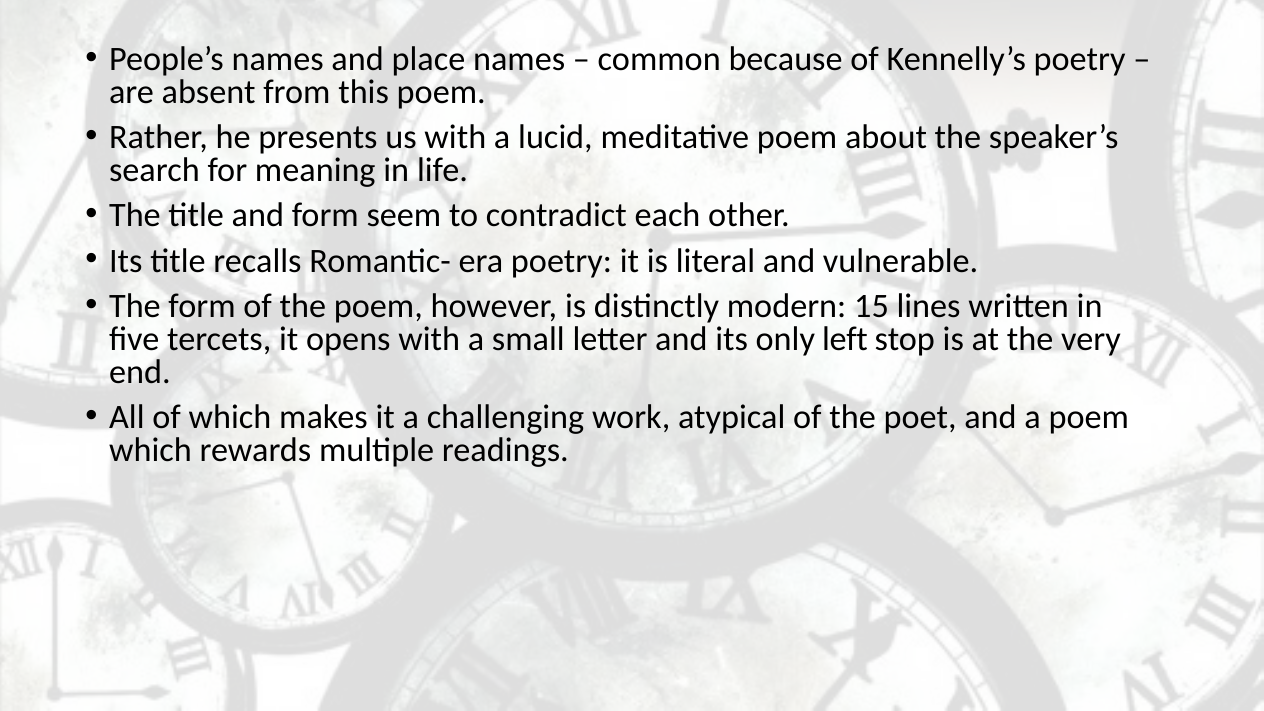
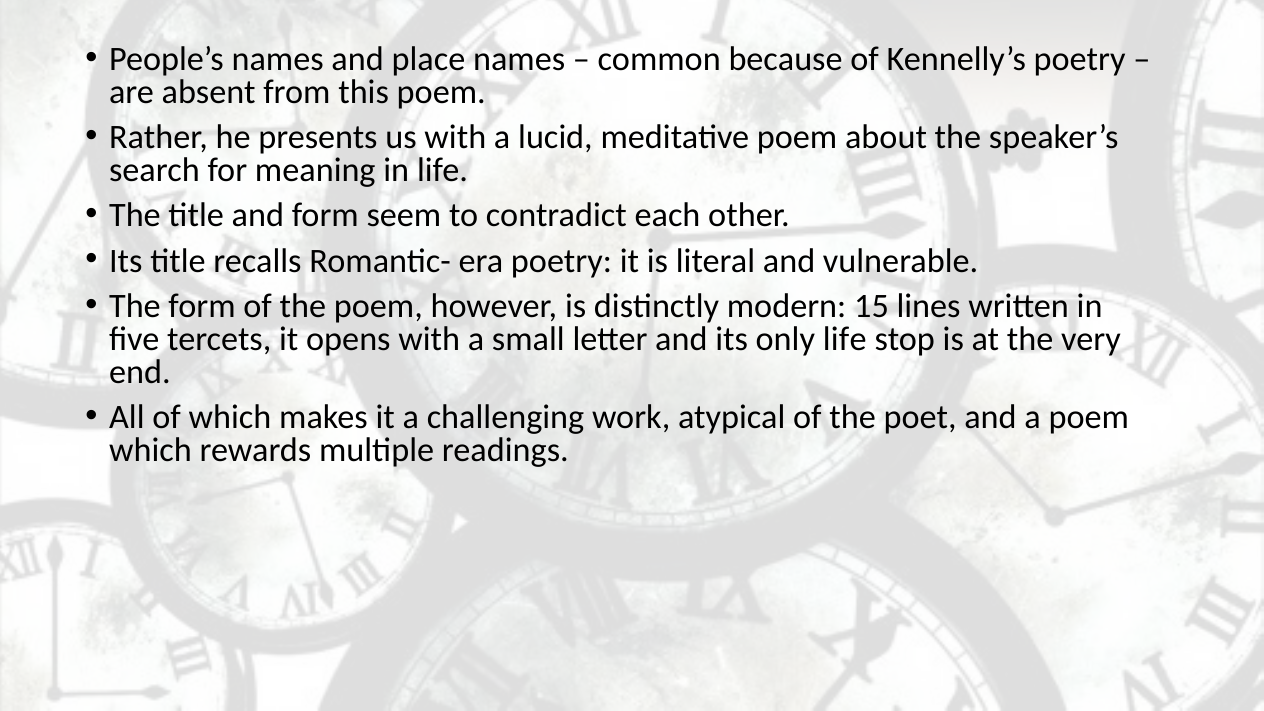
only left: left -> life (845, 339)
